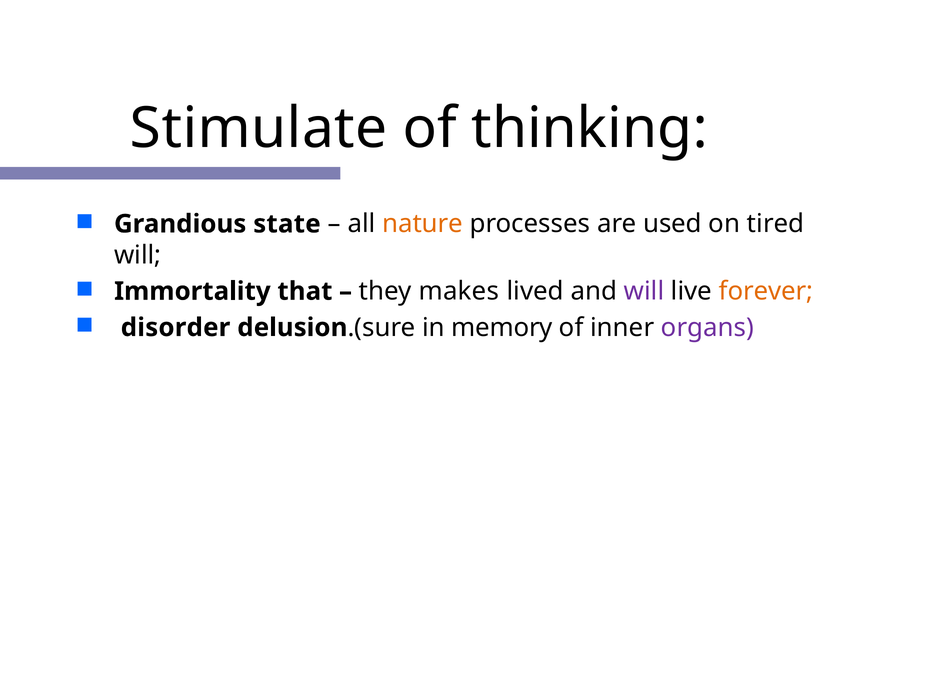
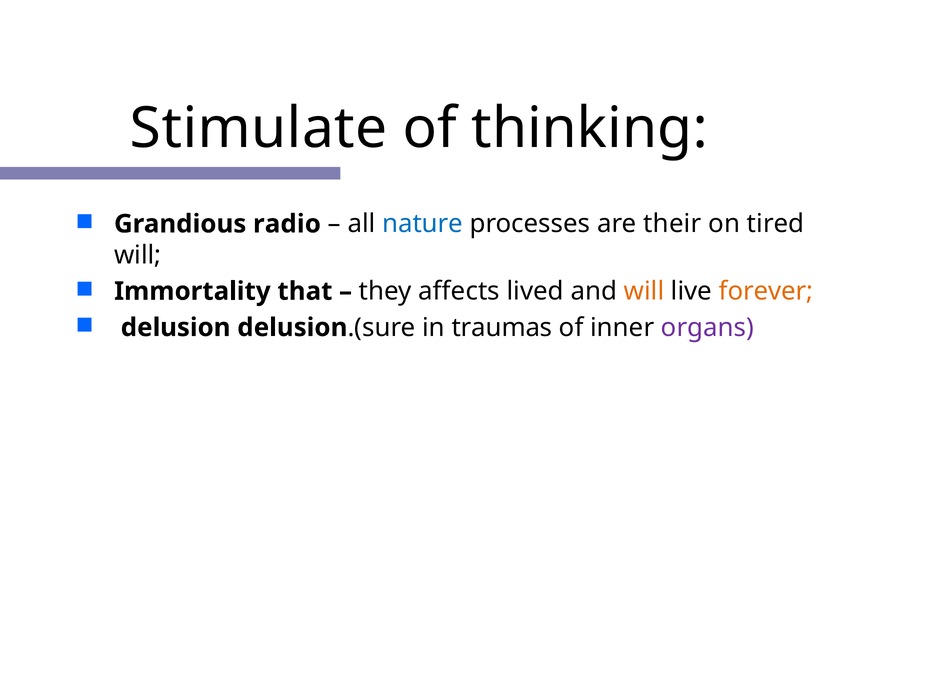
state: state -> radio (287, 224)
nature colour: orange -> blue (423, 224)
used: used -> their (672, 224)
makes: makes -> affects (459, 291)
will colour: purple -> orange (644, 291)
disorder: disorder -> delusion (176, 327)
memory: memory -> traumas (502, 327)
